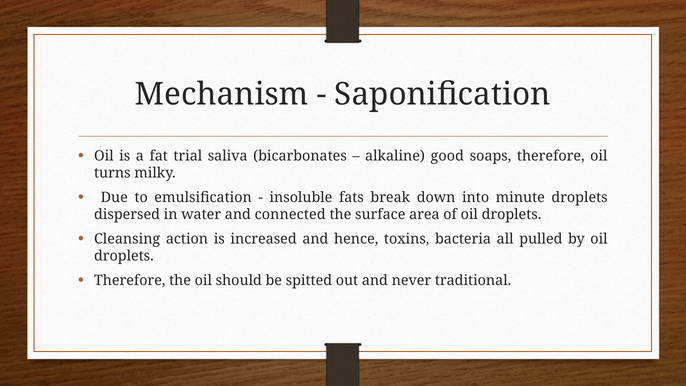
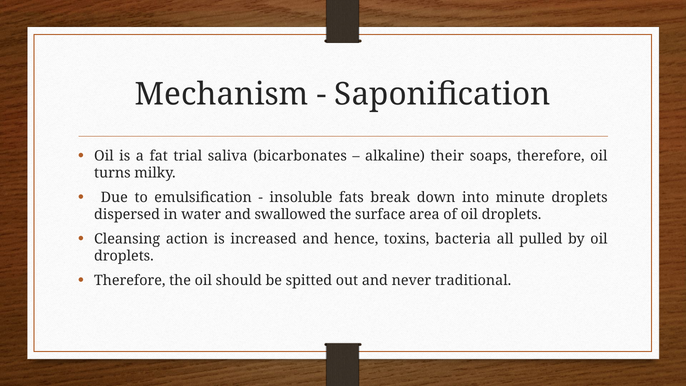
good: good -> their (447, 156)
connected: connected -> swallowed (290, 215)
